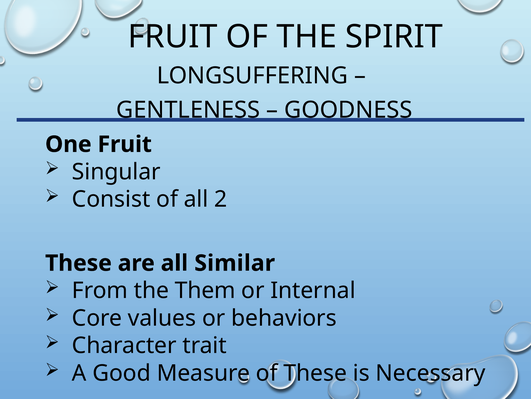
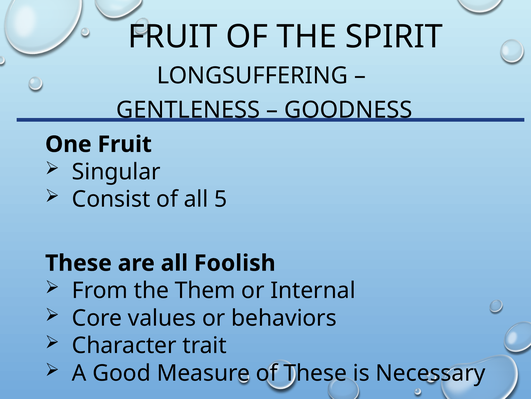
2: 2 -> 5 (221, 199)
Similar: Similar -> Foolish (235, 263)
